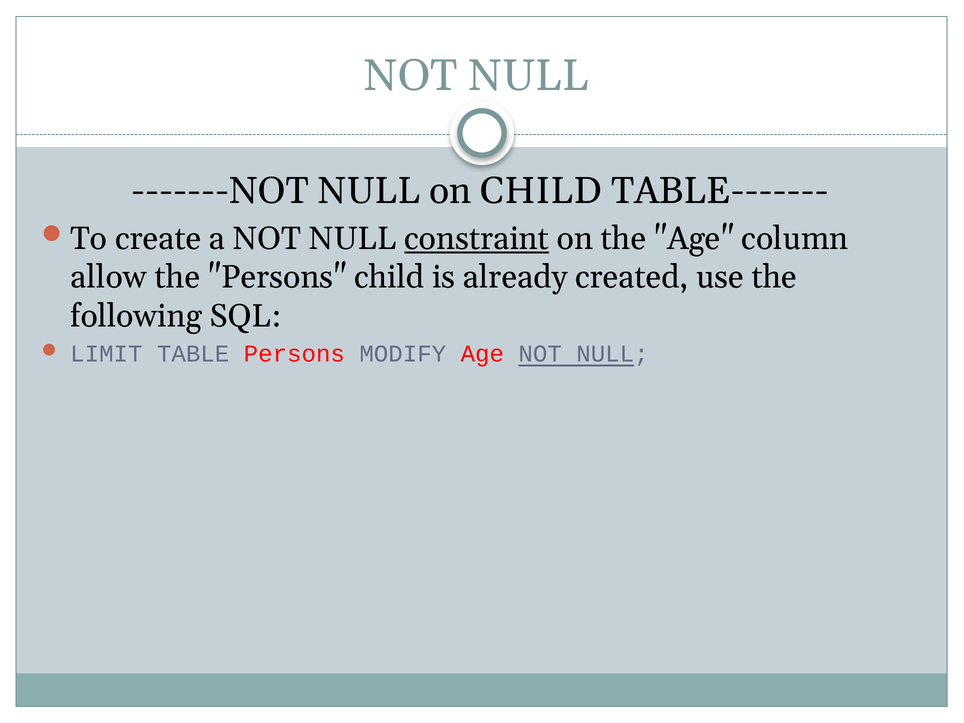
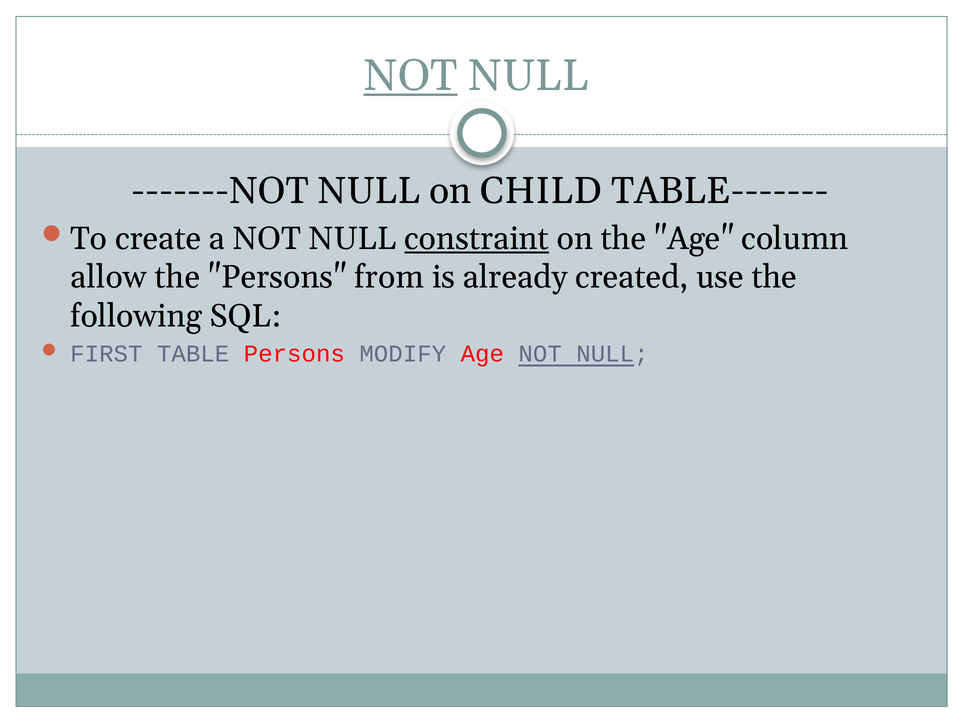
NOT underline: none -> present (411, 76)
Persons child: child -> from (389, 277)
LIMIT: LIMIT -> FIRST (106, 354)
